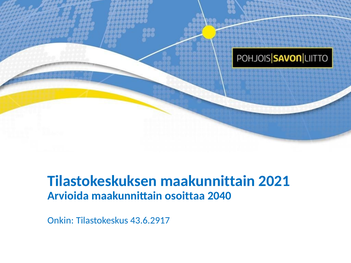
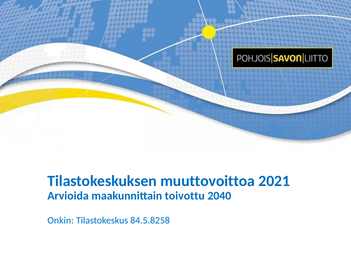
Tilastokeskuksen maakunnittain: maakunnittain -> muuttovoittoa (208, 181)
osoittaa: osoittaa -> toivottu (185, 196)
43.6.2917: 43.6.2917 -> 84.5.8258 (150, 221)
